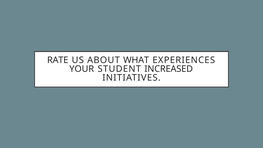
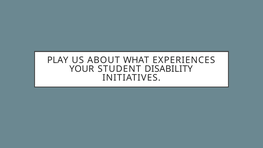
RATE: RATE -> PLAY (58, 60)
INCREASED: INCREASED -> DISABILITY (169, 69)
